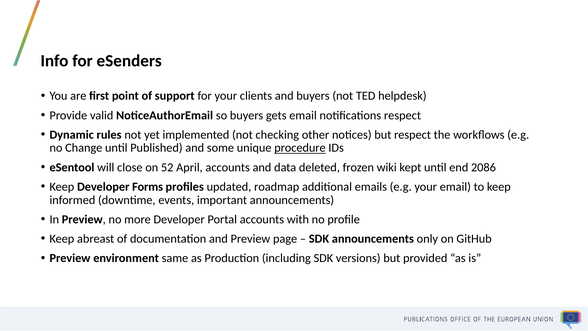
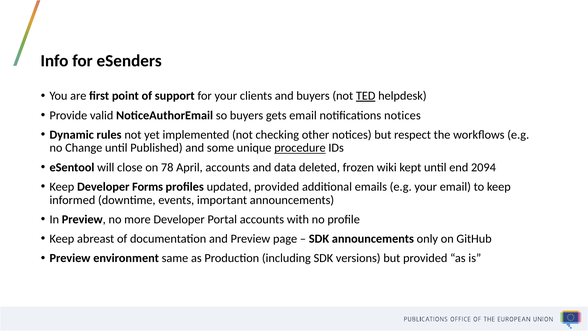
TED underline: none -> present (366, 96)
notifications respect: respect -> notices (402, 115)
52: 52 -> 78 (167, 167)
2086: 2086 -> 2094 (483, 167)
updated roadmap: roadmap -> provided (277, 187)
